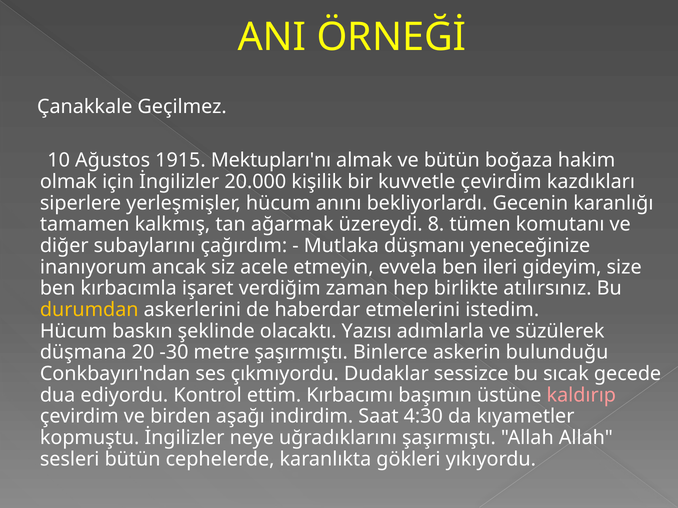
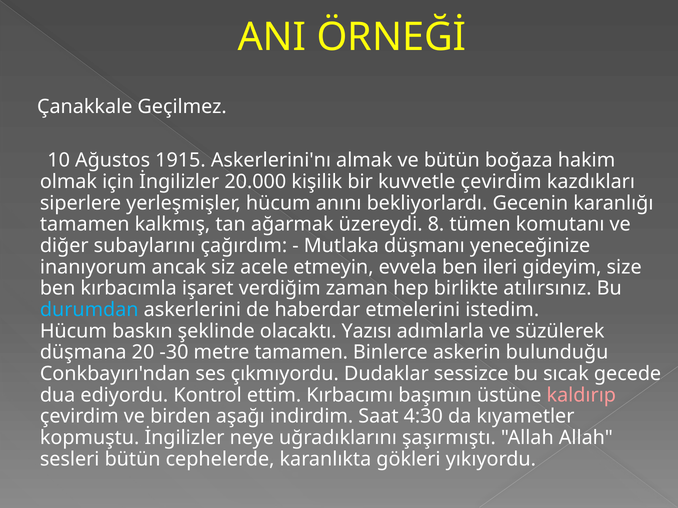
Mektupları'nı: Mektupları'nı -> Askerlerini'nı (271, 160)
durumdan colour: yellow -> light blue (89, 310)
metre şaşırmıştı: şaşırmıştı -> tamamen (301, 353)
